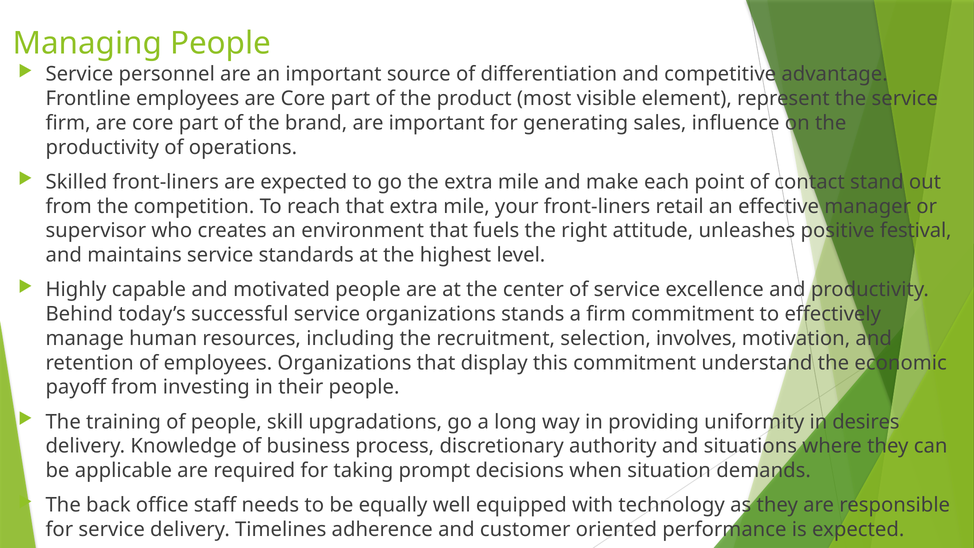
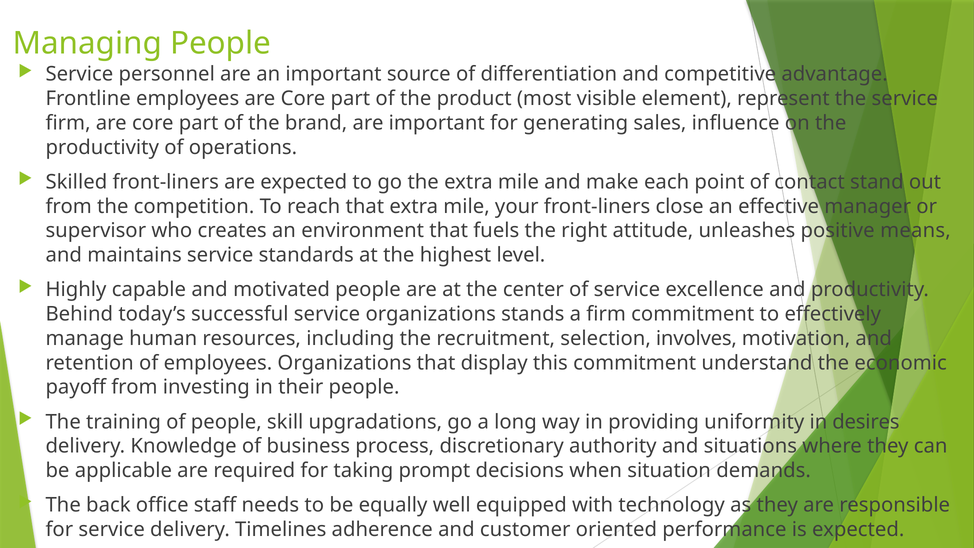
retail: retail -> close (680, 206)
festival: festival -> means (916, 231)
